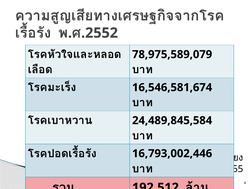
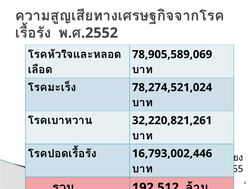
78,975,589,079: 78,975,589,079 -> 78,905,589,069 (172, 54)
16,546,581,674: 16,546,581,674 -> 78,274,521,024 (172, 87)
24,489,845,584: 24,489,845,584 -> 32,220,821,261 (172, 120)
